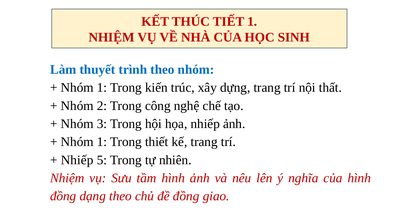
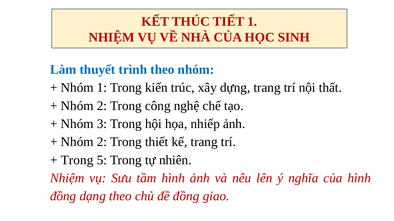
1: 1 -> 2 (102, 142)
Nhiếp: Nhiếp -> Trong (77, 160)
